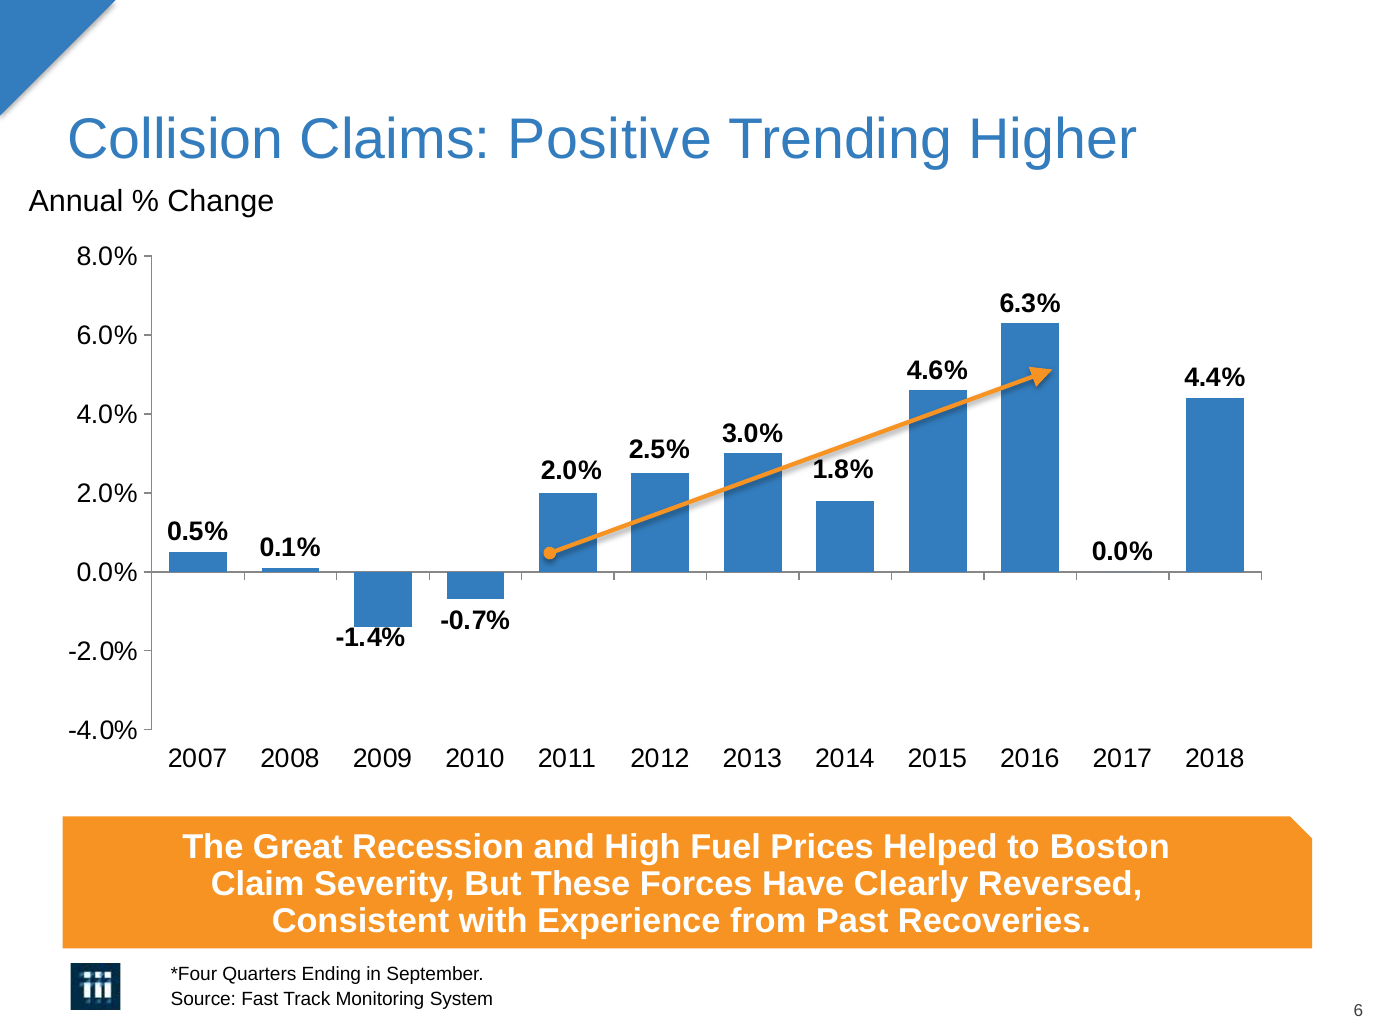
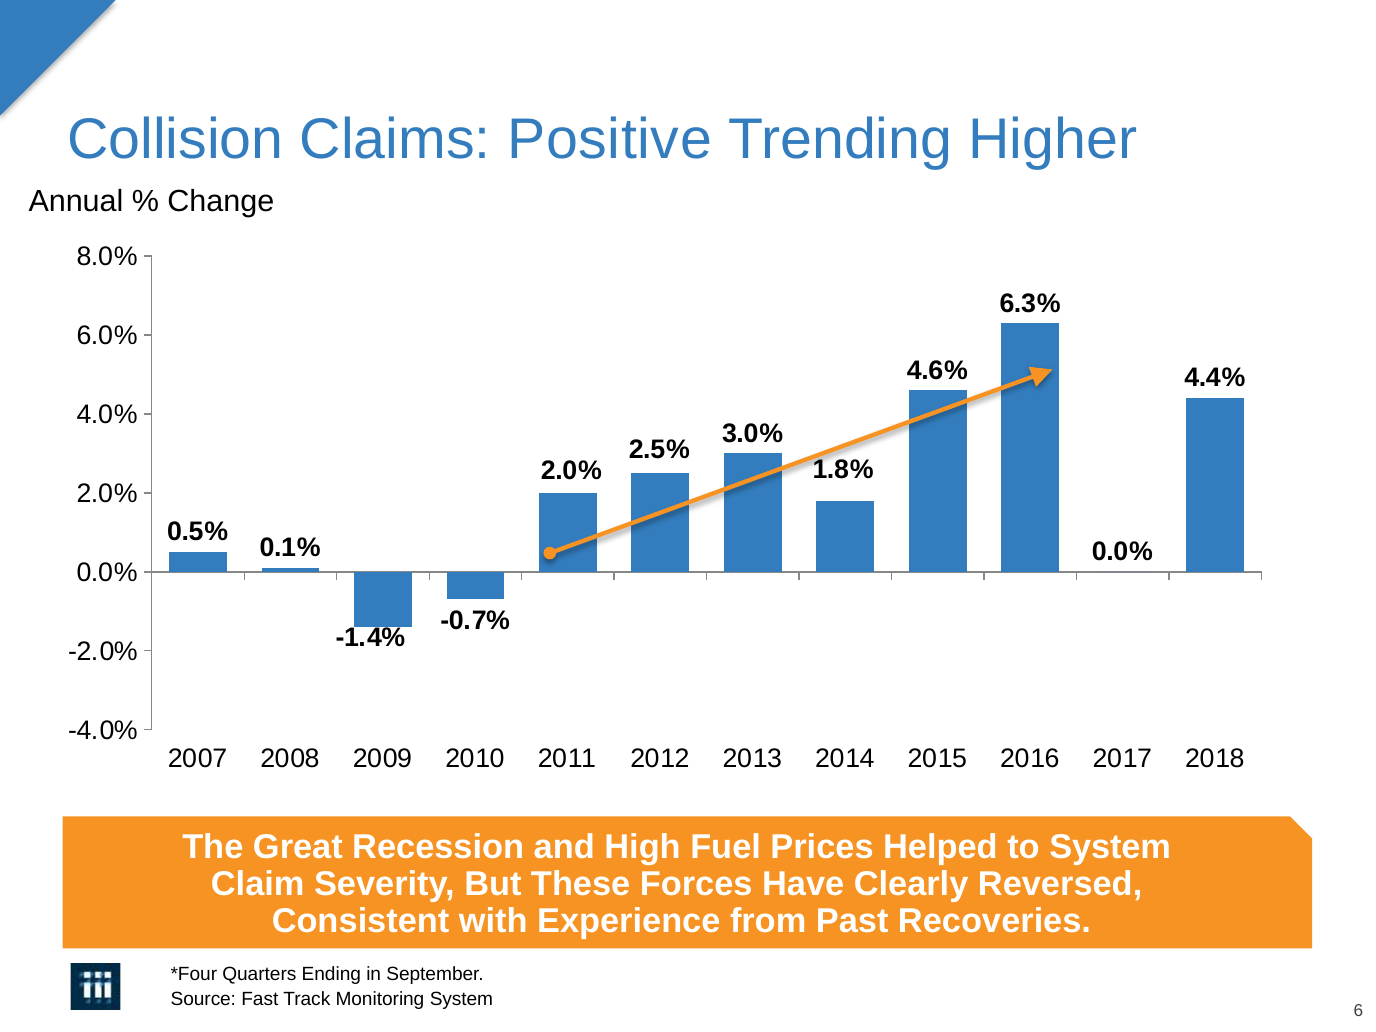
to Boston: Boston -> System (1110, 847)
